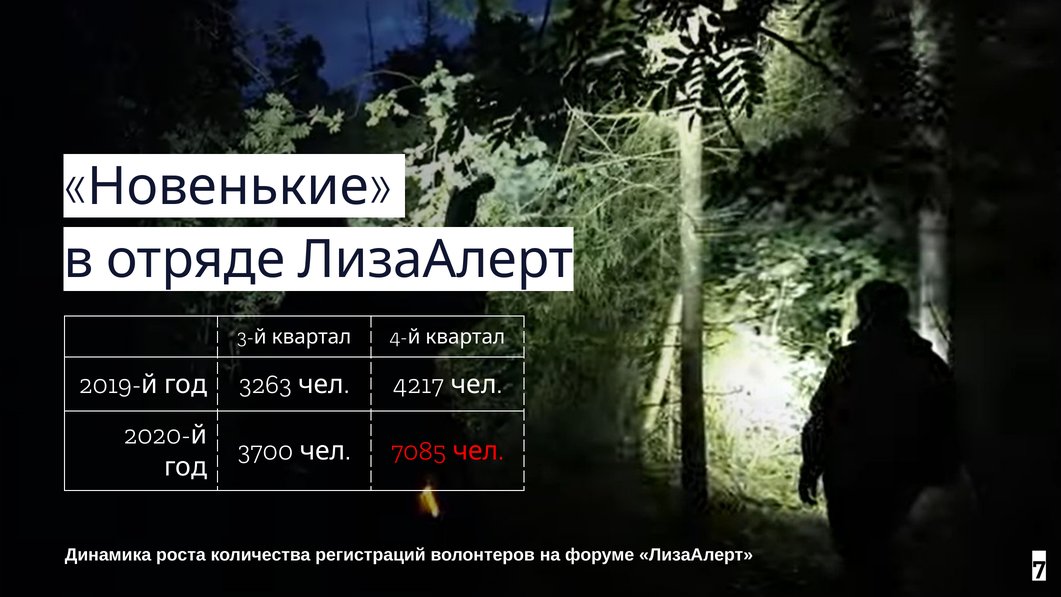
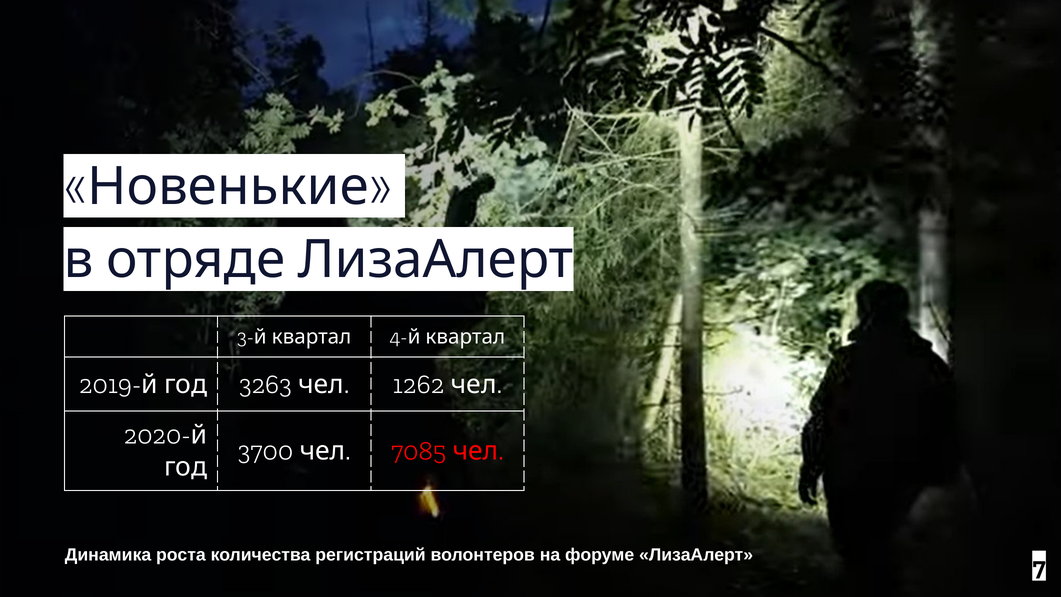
4217: 4217 -> 1262 (419, 384)
